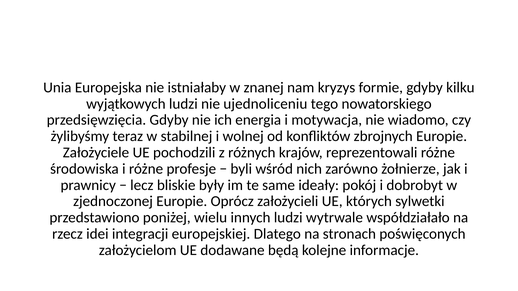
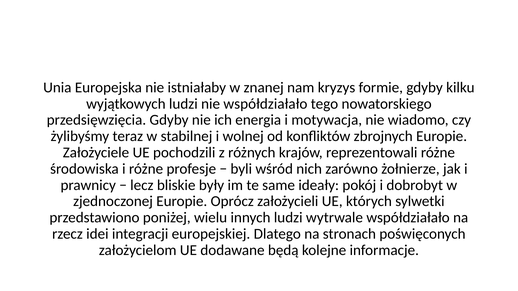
nie ujednoliceniu: ujednoliceniu -> współdziałało (265, 104)
